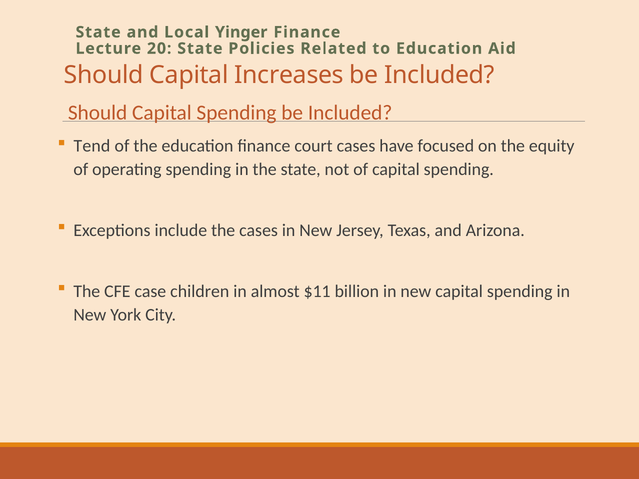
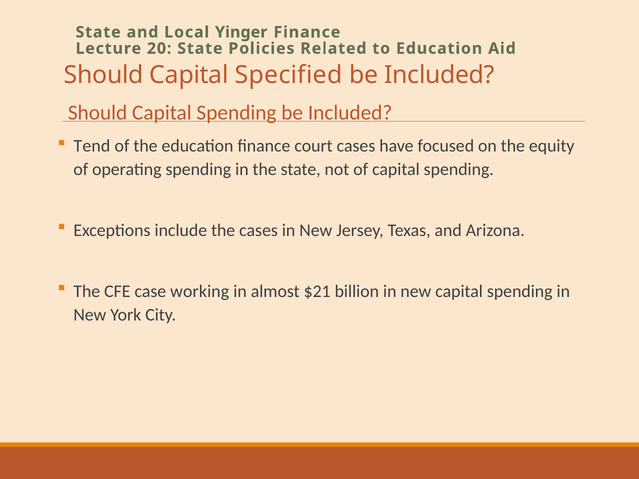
Increases: Increases -> Specified (289, 75)
children: children -> working (200, 291)
$11: $11 -> $21 (317, 291)
